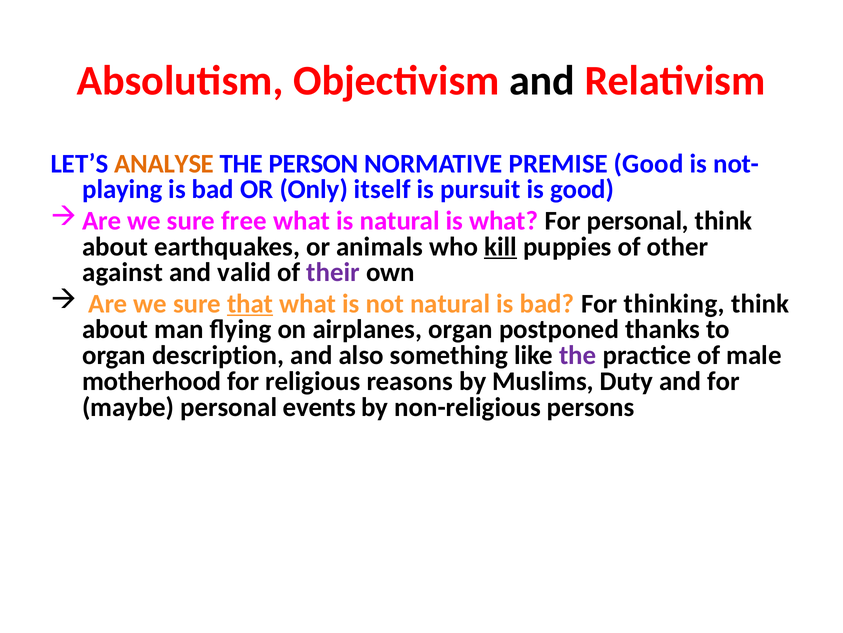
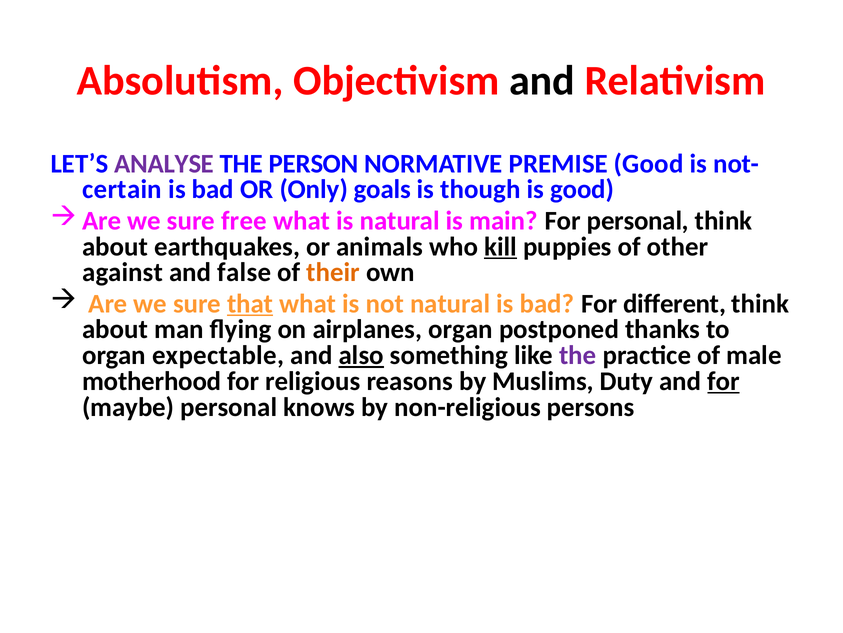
ANALYSE colour: orange -> purple (164, 164)
playing: playing -> certain (122, 189)
itself: itself -> goals (382, 189)
pursuit: pursuit -> though (480, 189)
is what: what -> main (504, 221)
valid: valid -> false (244, 272)
their colour: purple -> orange (333, 272)
thinking: thinking -> different (674, 303)
description: description -> expectable (218, 355)
also underline: none -> present (361, 355)
for underline: none -> present (723, 381)
events: events -> knows (319, 407)
